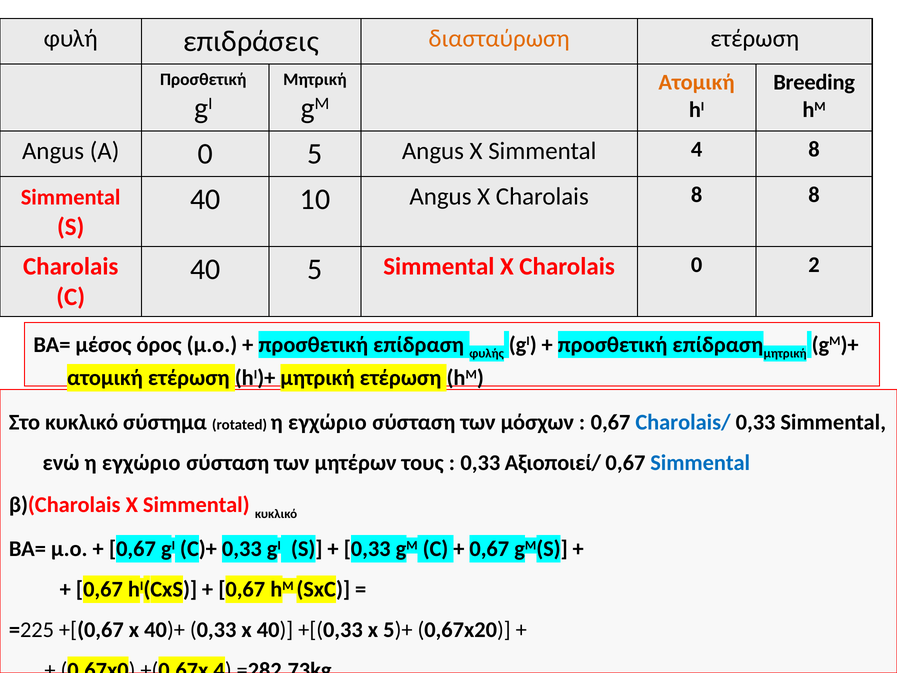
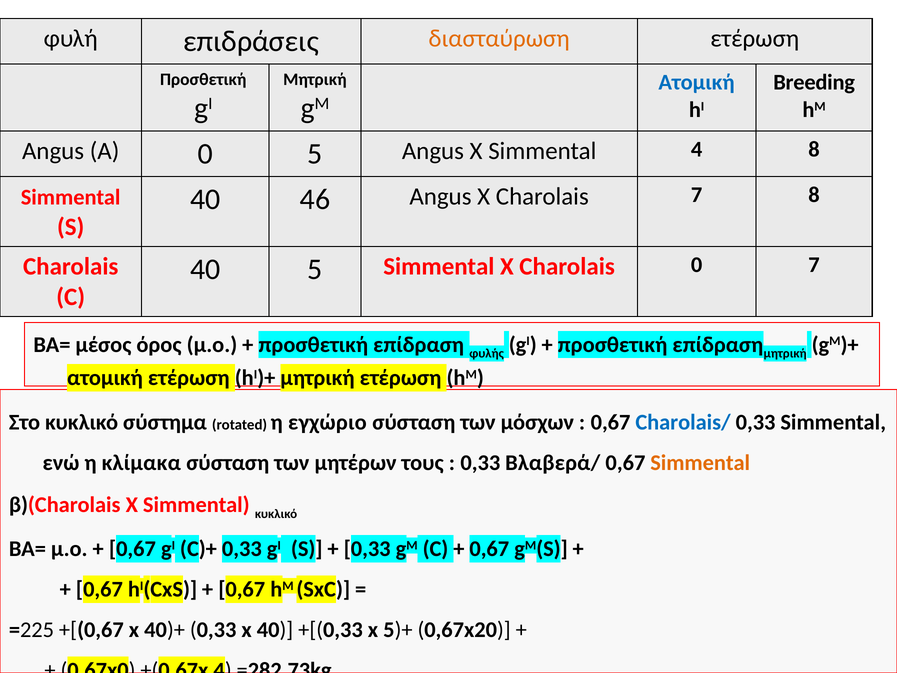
Ατομική colour: orange -> blue (697, 82)
10: 10 -> 46 (315, 199)
Charolais 8: 8 -> 7 (697, 195)
0 2: 2 -> 7 (814, 265)
ενώ η εγχώριο: εγχώριο -> κλίμακα (141, 463)
Αξιοποιεί/: Αξιοποιεί/ -> Βλαβερά/ (553, 463)
Simmental colour: blue -> orange (700, 463)
